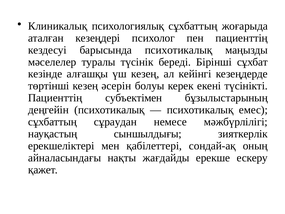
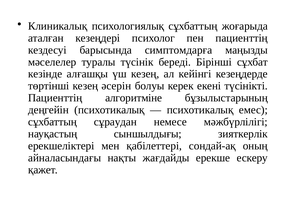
барысында психотикалық: психотикалық -> симптомдарға (179, 50)
субъектімен: субъектімен -> алгоритміне (134, 98)
